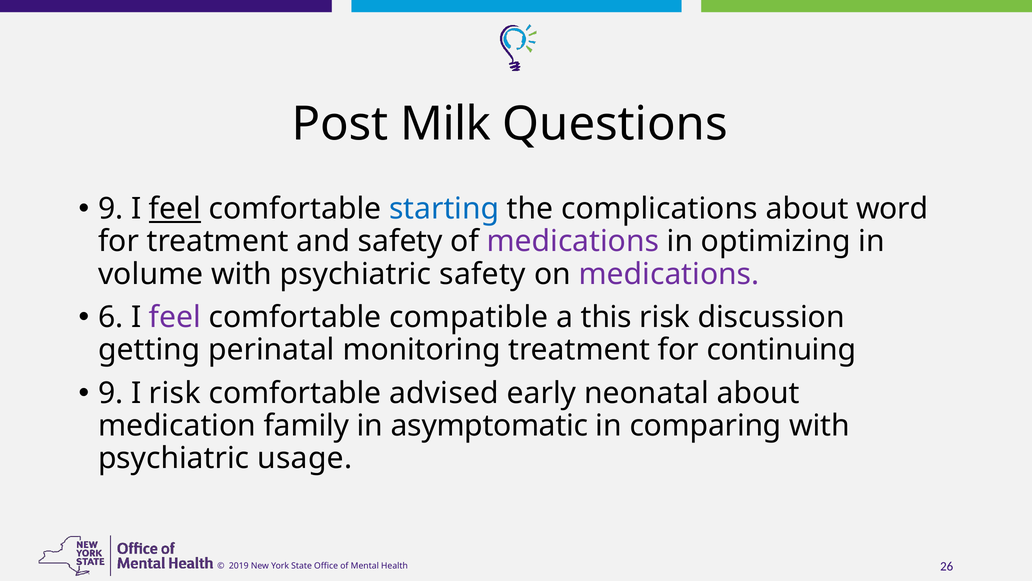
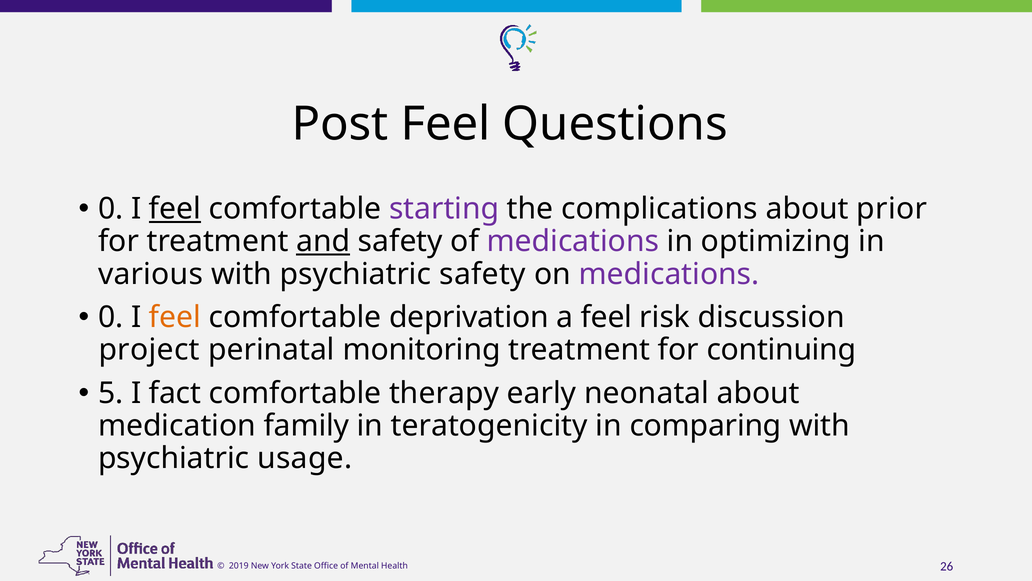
Post Milk: Milk -> Feel (446, 124)
9: 9 -> 0 (111, 209)
starting colour: blue -> purple (444, 209)
word: word -> prior (892, 209)
and underline: none -> present (323, 241)
volume: volume -> various (151, 274)
6: 6 -> 0 (111, 317)
feel colour: purple -> orange (175, 317)
compatible: compatible -> deprivation (469, 317)
a this: this -> feel (606, 317)
getting: getting -> project (149, 350)
9: 9 -> 5 (111, 393)
I risk: risk -> fact (175, 393)
advised: advised -> therapy (444, 393)
asymptomatic: asymptomatic -> teratogenicity (489, 425)
